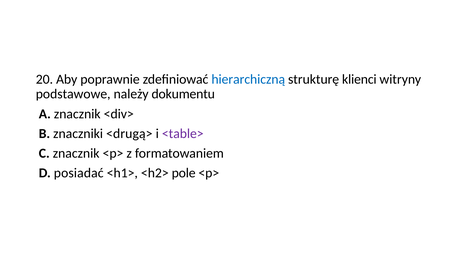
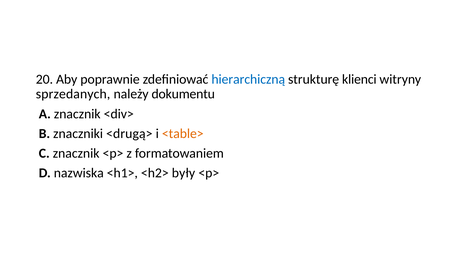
podstawowe: podstawowe -> sprzedanych (73, 94)
<table> colour: purple -> orange (183, 133)
posiadać: posiadać -> nazwiska (79, 173)
pole: pole -> były (183, 173)
